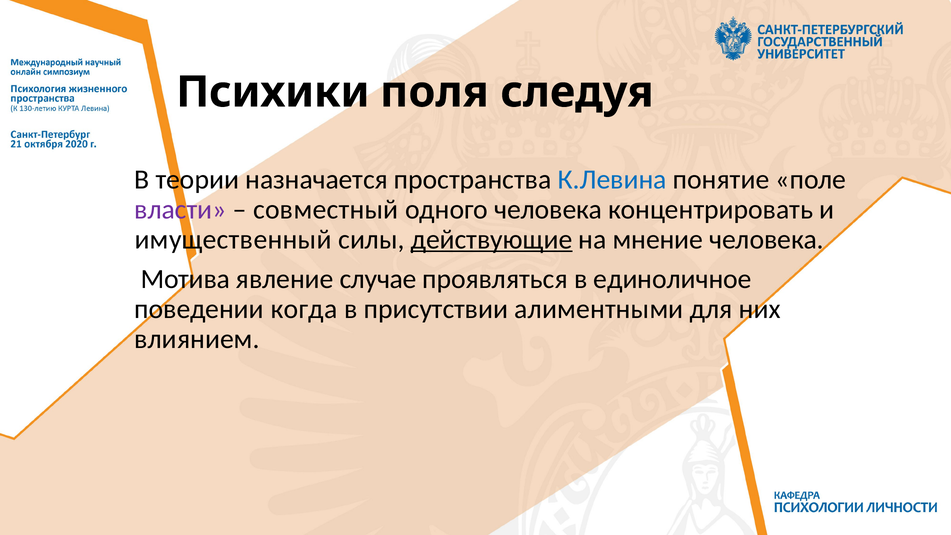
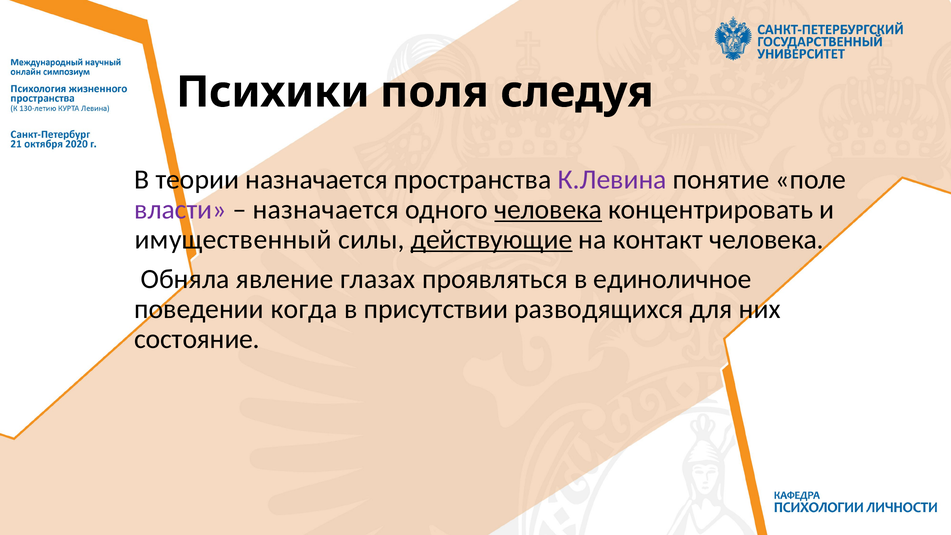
К.Левина colour: blue -> purple (612, 179)
совместный: совместный -> назначается (326, 209)
человека underline: none -> present (548, 209)
мнение: мнение -> контакт (658, 239)
Мотива: Мотива -> Обняла (185, 279)
случае: случае -> глазах (378, 279)
алиментными: алиментными -> разводящихся (599, 309)
влиянием: влиянием -> состояние (197, 339)
